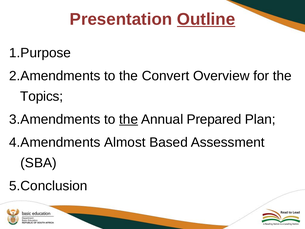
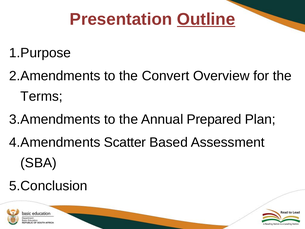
Topics: Topics -> Terms (42, 96)
the underline: present -> none (129, 119)
Almost: Almost -> Scatter (125, 142)
